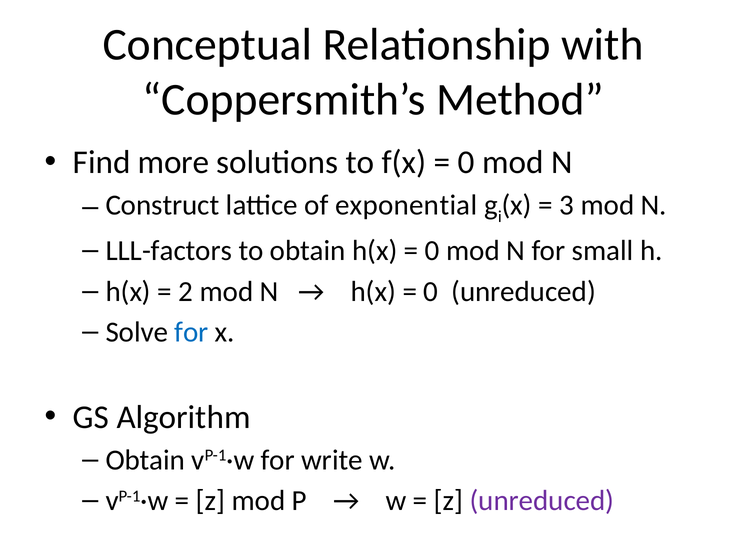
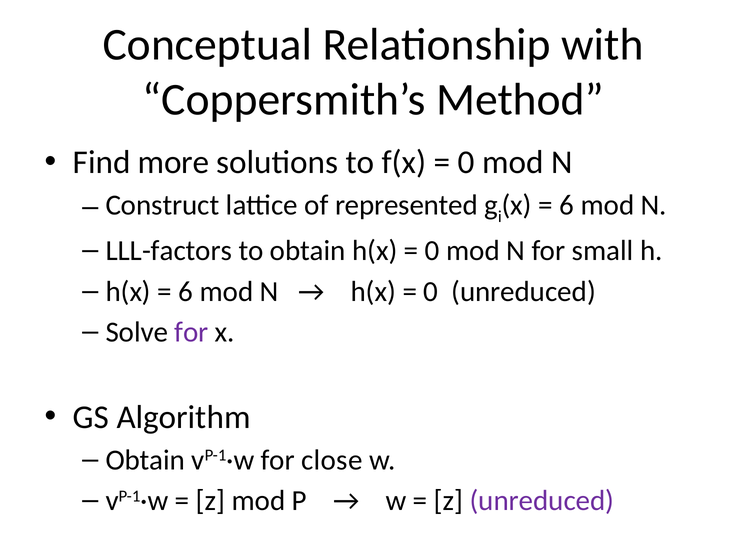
exponential: exponential -> represented (406, 205)
3: 3 -> 6 (567, 205)
2: 2 -> 6 (186, 292)
for colour: blue -> purple (191, 332)
write: write -> close (332, 460)
